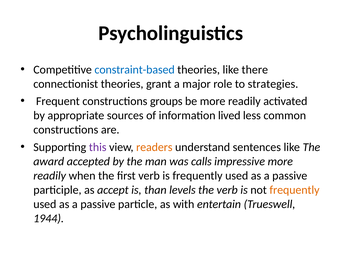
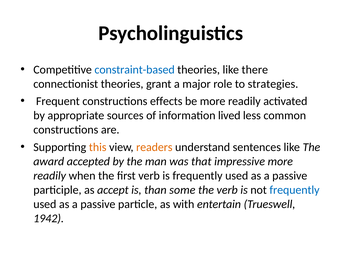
groups: groups -> effects (166, 101)
this colour: purple -> orange (98, 147)
calls: calls -> that (201, 161)
levels: levels -> some (182, 190)
frequently colour: orange -> blue (295, 190)
1944: 1944 -> 1942 (49, 218)
